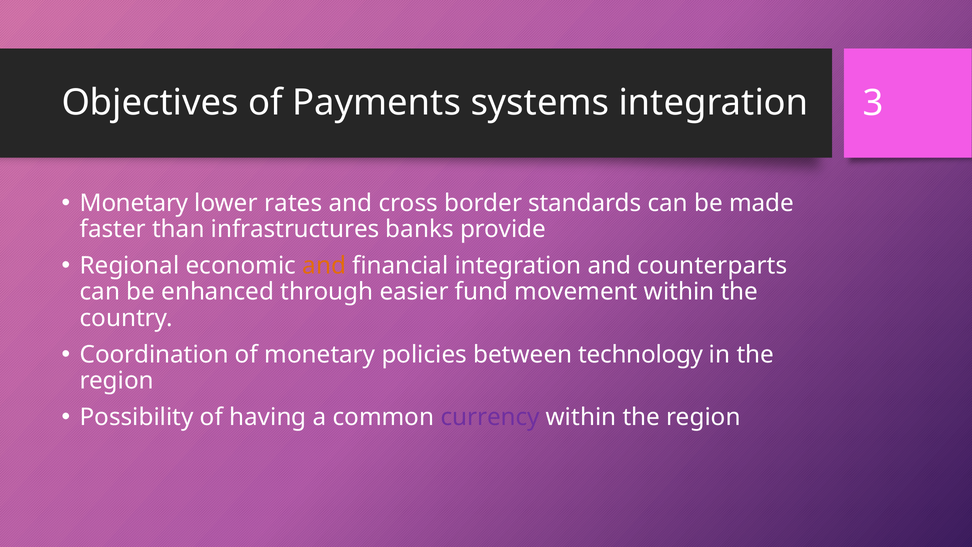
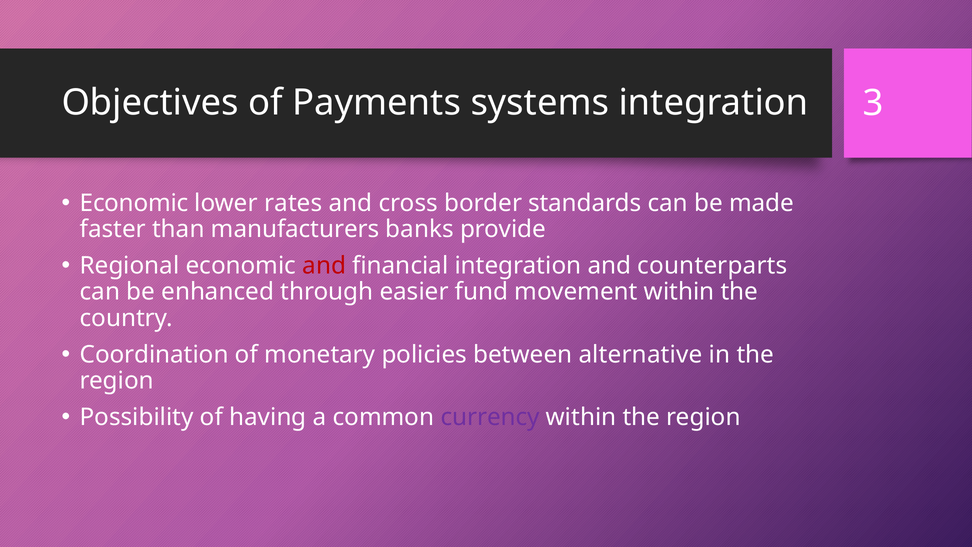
Monetary: Monetary -> Economic (134, 203)
infrastructures: infrastructures -> manufacturers (295, 229)
and colour: orange -> red (324, 266)
technology: technology -> alternative (640, 354)
